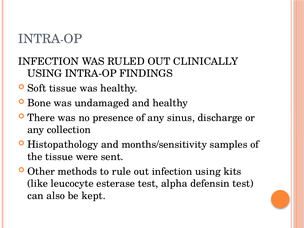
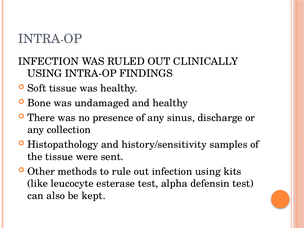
months/sensitivity: months/sensitivity -> history/sensitivity (164, 145)
